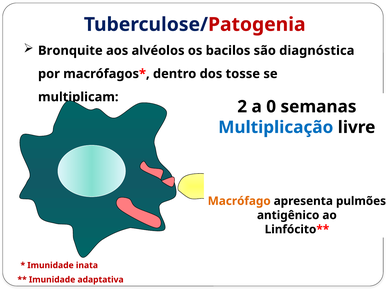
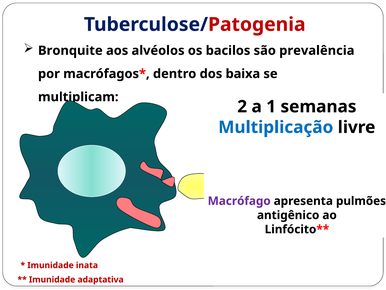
diagnóstica: diagnóstica -> prevalência (317, 51)
tosse: tosse -> baixa (243, 74)
0: 0 -> 1 (271, 106)
Macrófago colour: orange -> purple (239, 201)
